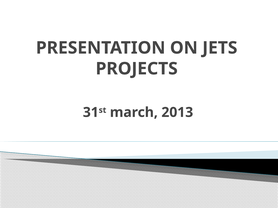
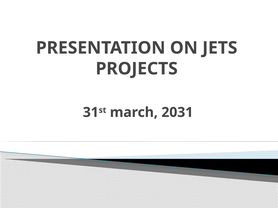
2013: 2013 -> 2031 (177, 113)
